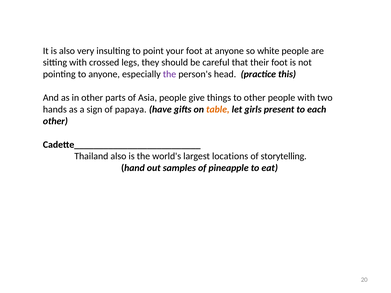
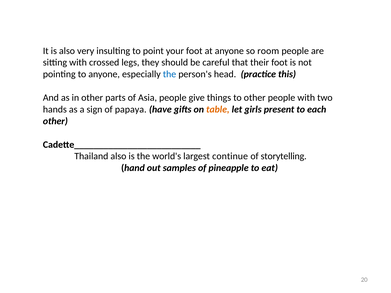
white: white -> room (268, 51)
the colour: purple -> blue (170, 74)
locations: locations -> continue (230, 156)
